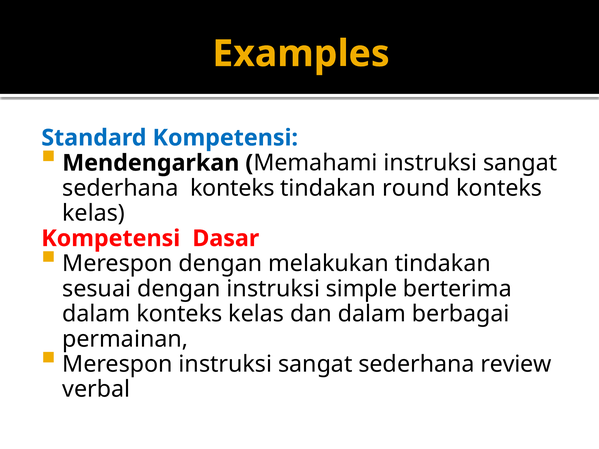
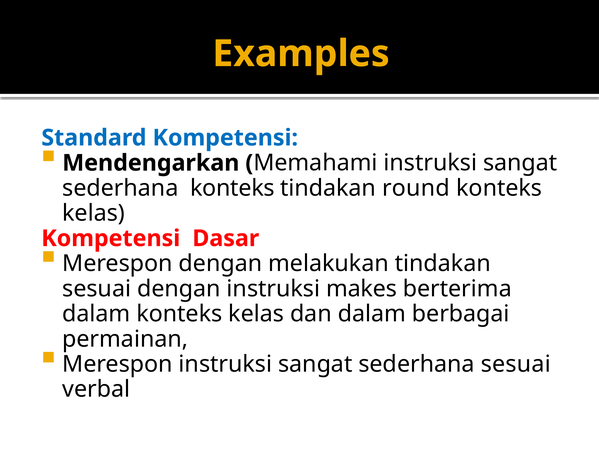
simple: simple -> makes (362, 289)
sederhana review: review -> sesuai (516, 364)
